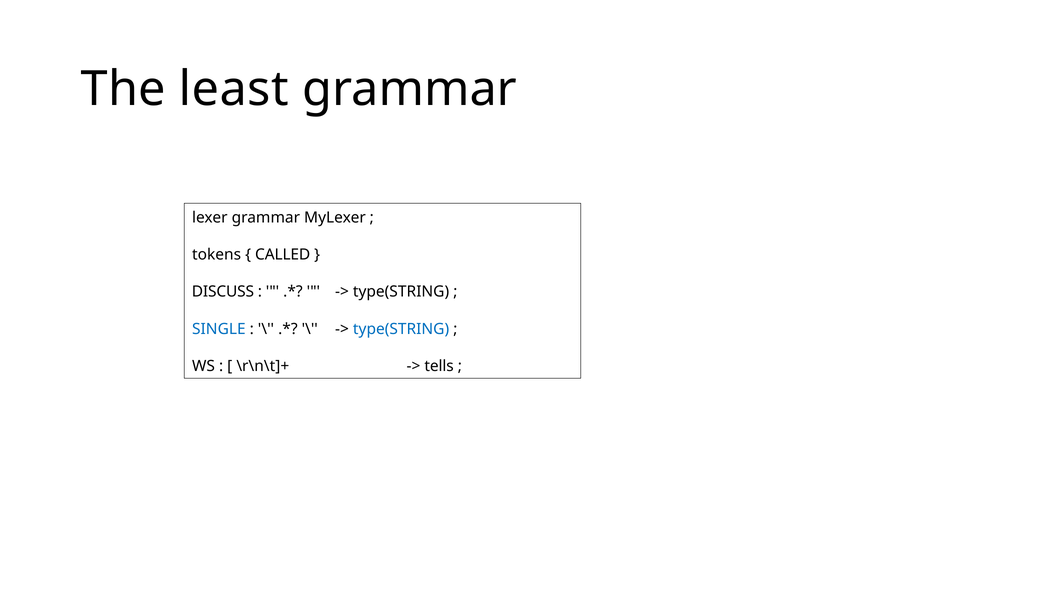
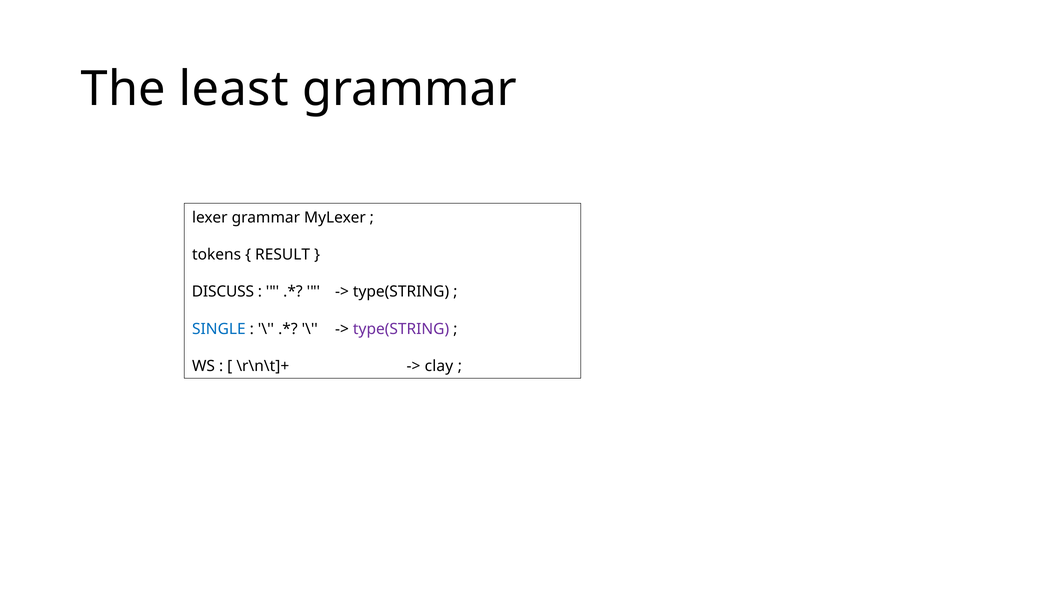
CALLED: CALLED -> RESULT (283, 255)
type(STRING colour: blue -> purple (401, 329)
tells: tells -> clay (439, 366)
